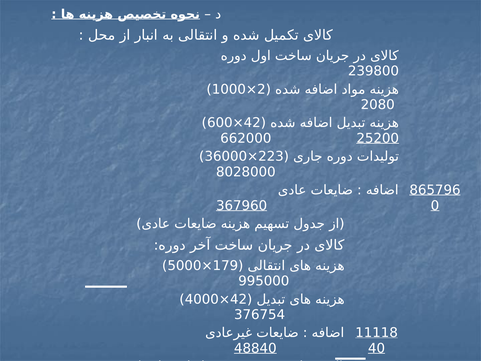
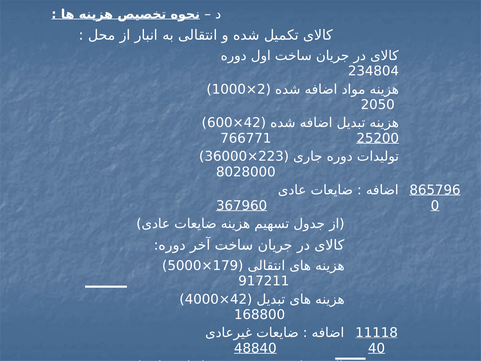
239800: 239800 -> 234804 (373, 71)
2080: 2080 -> 2050 (378, 105)
662000: 662000 -> 766771 (246, 138)
995000: 995000 -> 917211 (264, 281)
376754: 376754 -> 168800 (260, 315)
